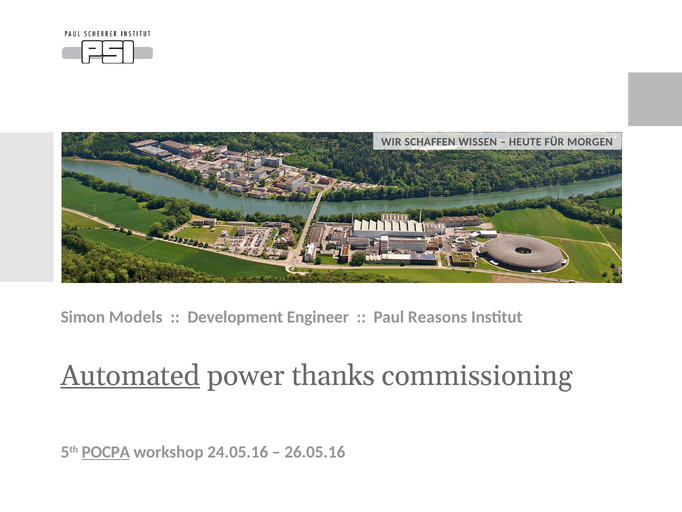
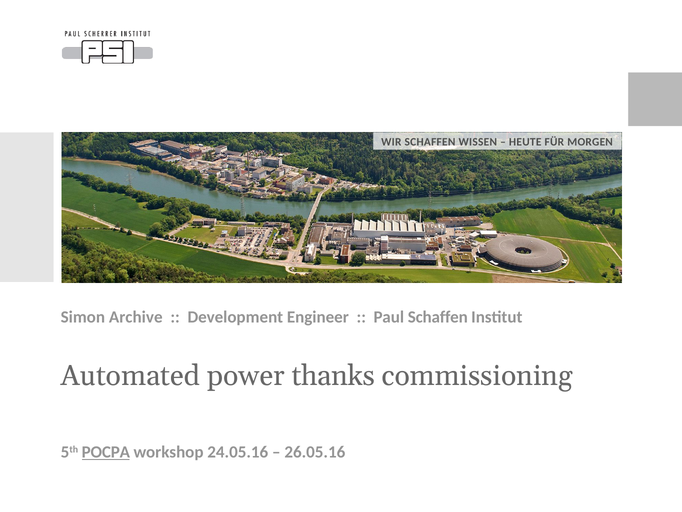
Models: Models -> Archive (136, 317)
Paul Reasons: Reasons -> Schaffen (438, 317)
Automated underline: present -> none (130, 375)
